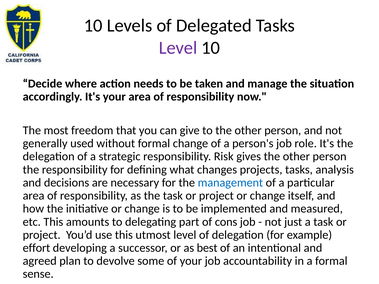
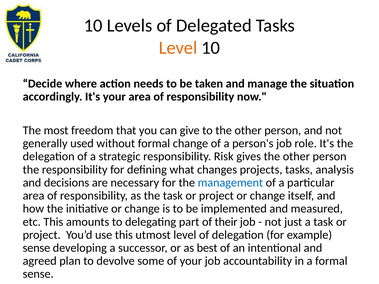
Level colour: purple -> orange (178, 48)
cons: cons -> their (226, 222)
effort: effort -> sense (36, 248)
